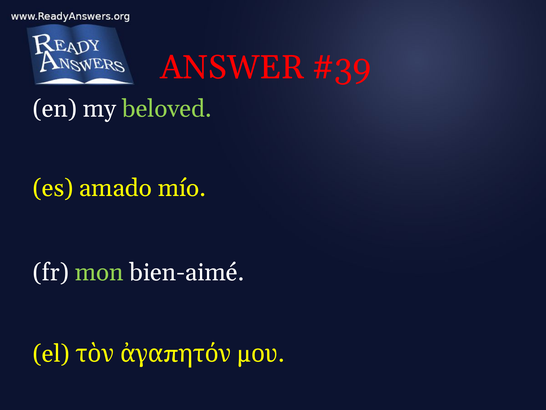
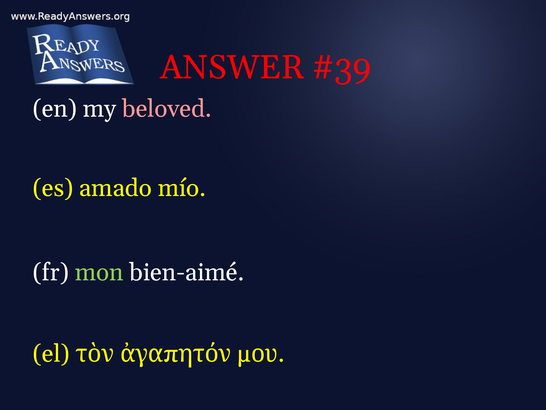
beloved colour: light green -> pink (167, 109)
